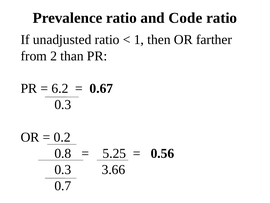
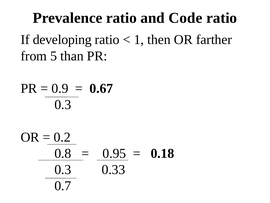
unadjusted: unadjusted -> developing (62, 40)
2: 2 -> 5 (54, 56)
6.2: 6.2 -> 0.9 (60, 88)
5.25: 5.25 -> 0.95 (114, 153)
0.56: 0.56 -> 0.18 (162, 153)
3.66: 3.66 -> 0.33 (113, 169)
